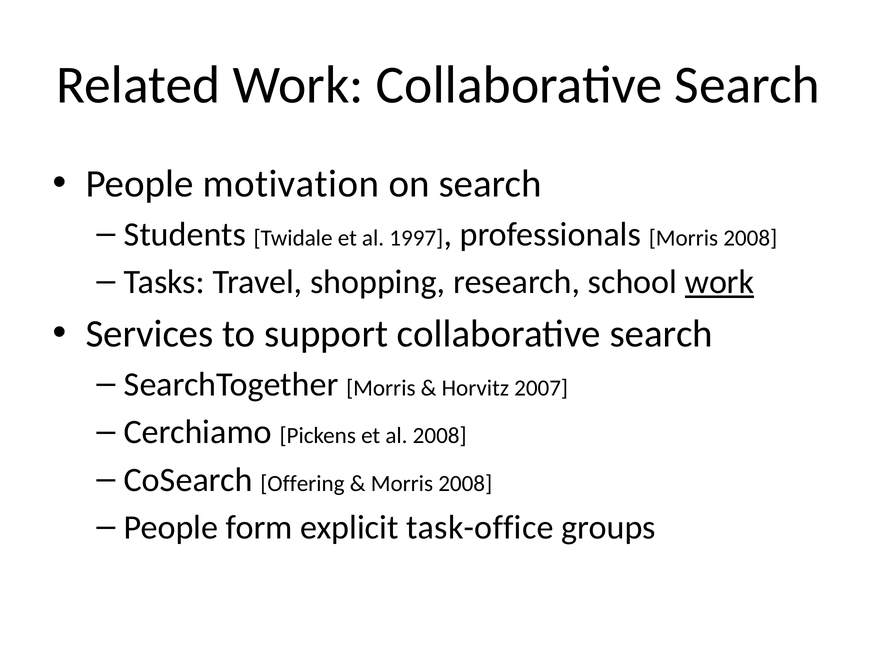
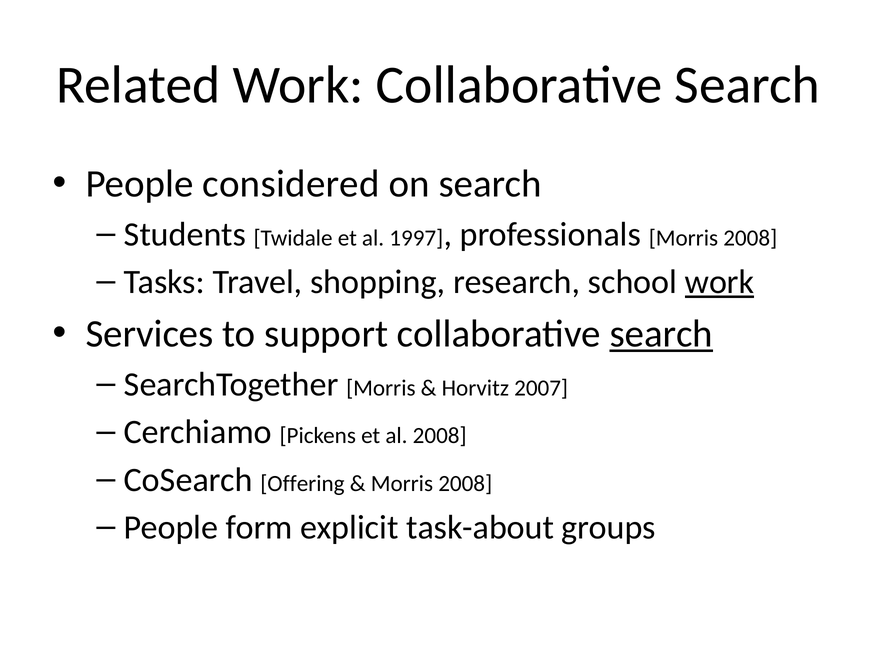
motivation: motivation -> considered (291, 184)
search underline: none -> present (661, 334)
task-office: task-office -> task-about (480, 527)
